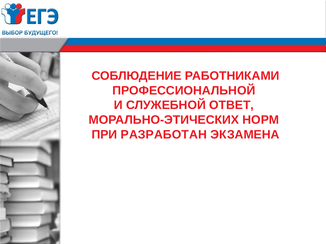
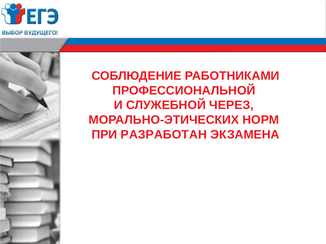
ОТВЕТ: ОТВЕТ -> ЧЕРЕЗ (231, 105)
